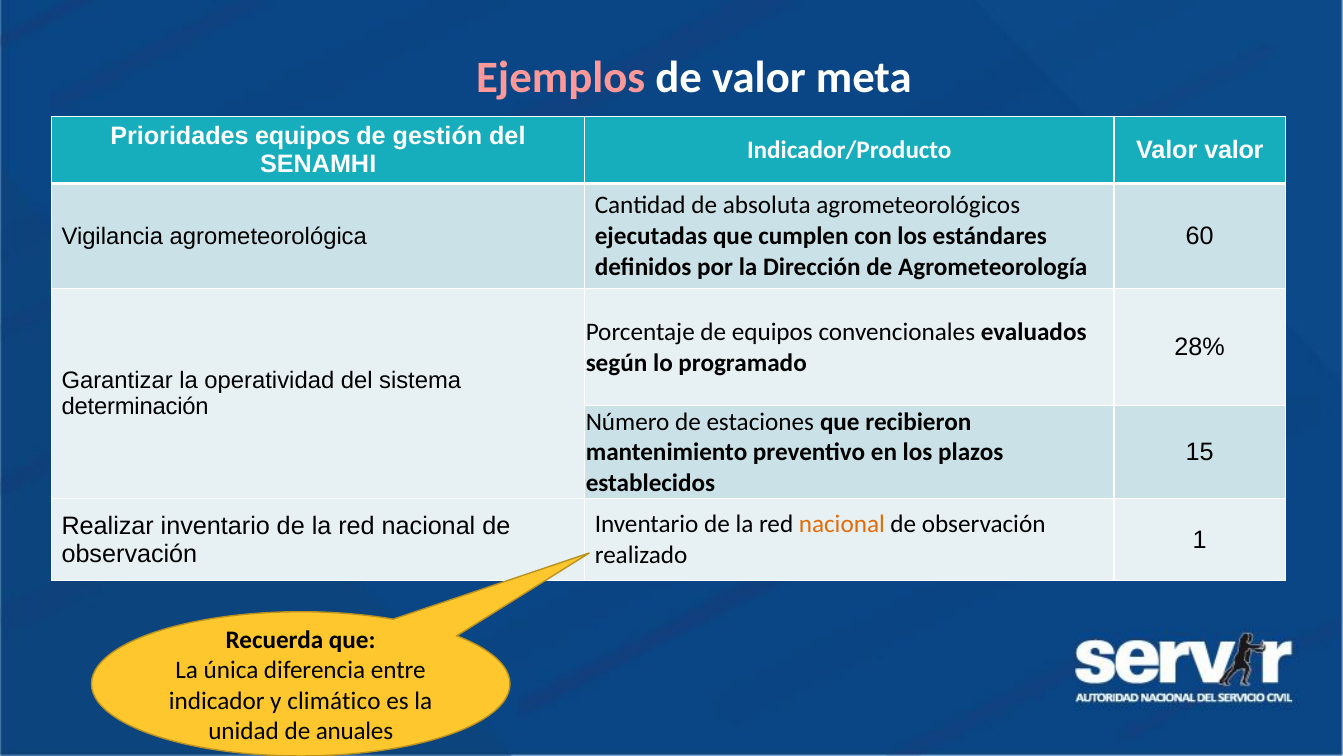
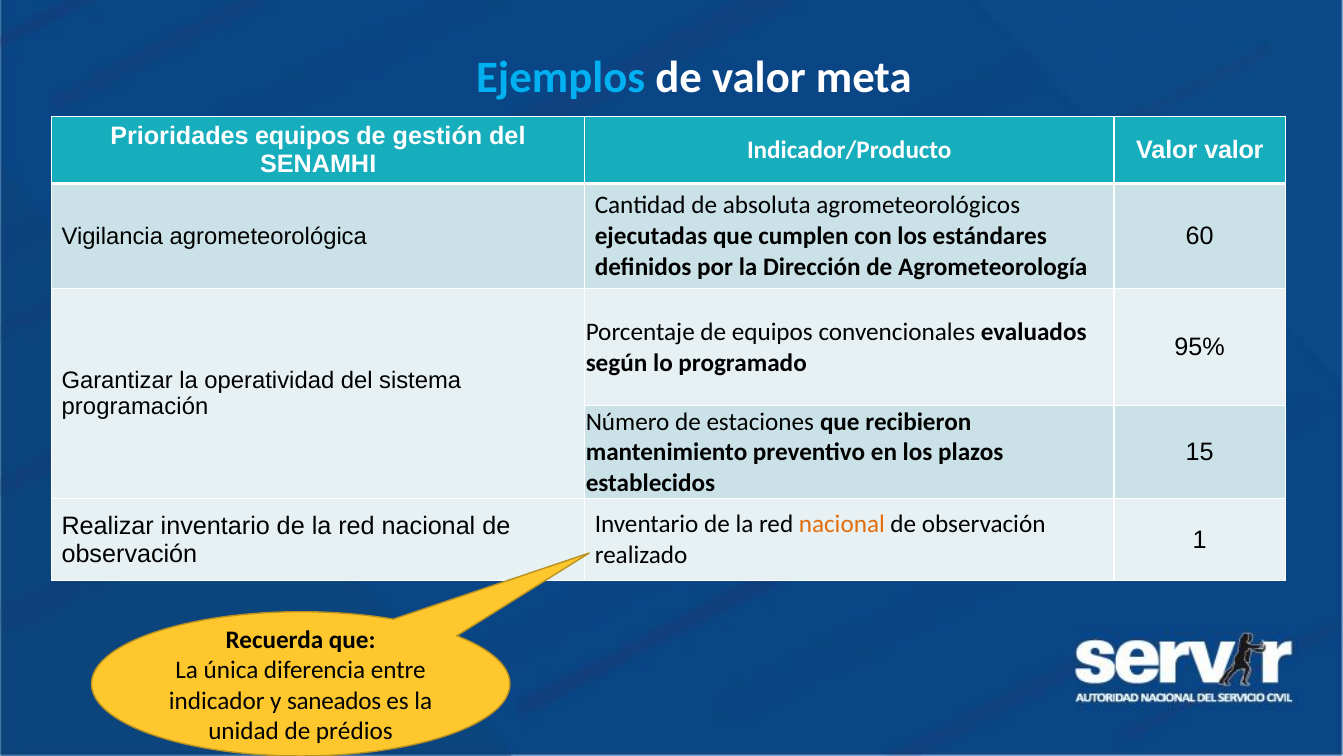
Ejemplos colour: pink -> light blue (561, 78)
28%: 28% -> 95% (1200, 347)
determinación: determinación -> programación (135, 407)
climático: climático -> saneados (334, 700)
anuales: anuales -> prédios (354, 730)
